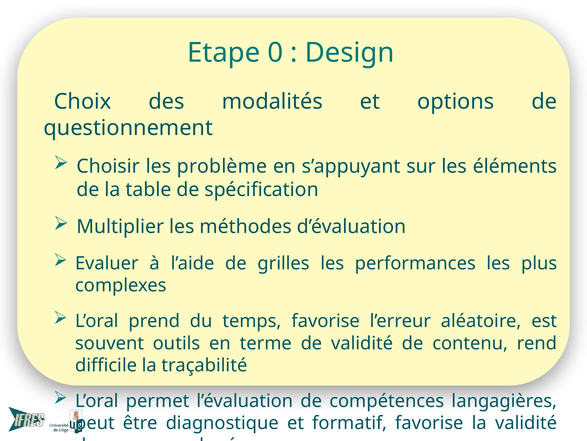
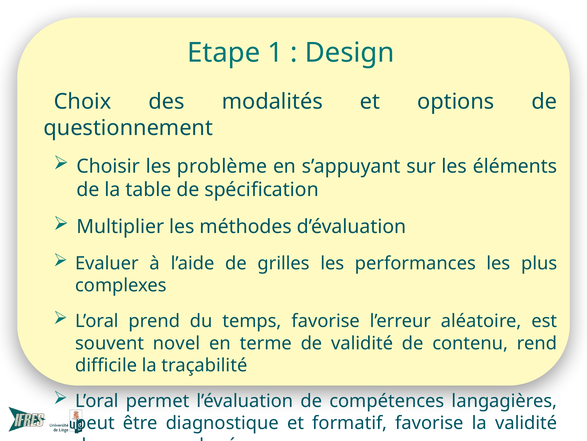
0: 0 -> 1 (275, 53)
outils: outils -> novel (177, 343)
